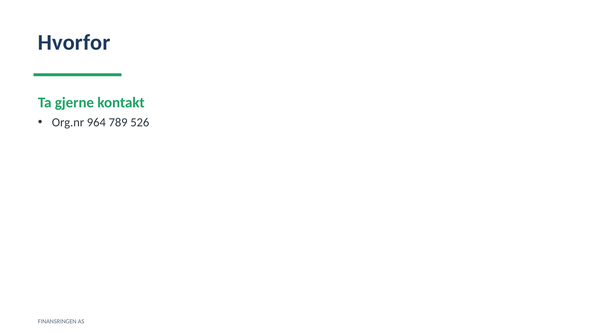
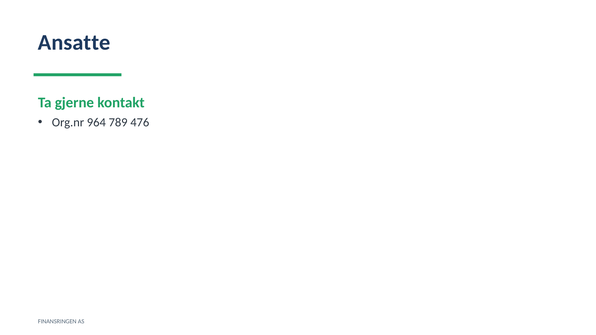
Hvorfor: Hvorfor -> Ansatte (74, 43)
526: 526 -> 476 (140, 123)
